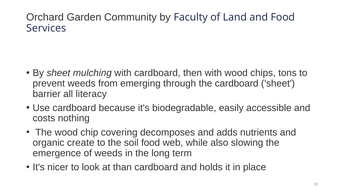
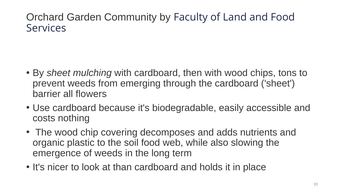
literacy: literacy -> flowers (91, 94)
create: create -> plastic (81, 143)
